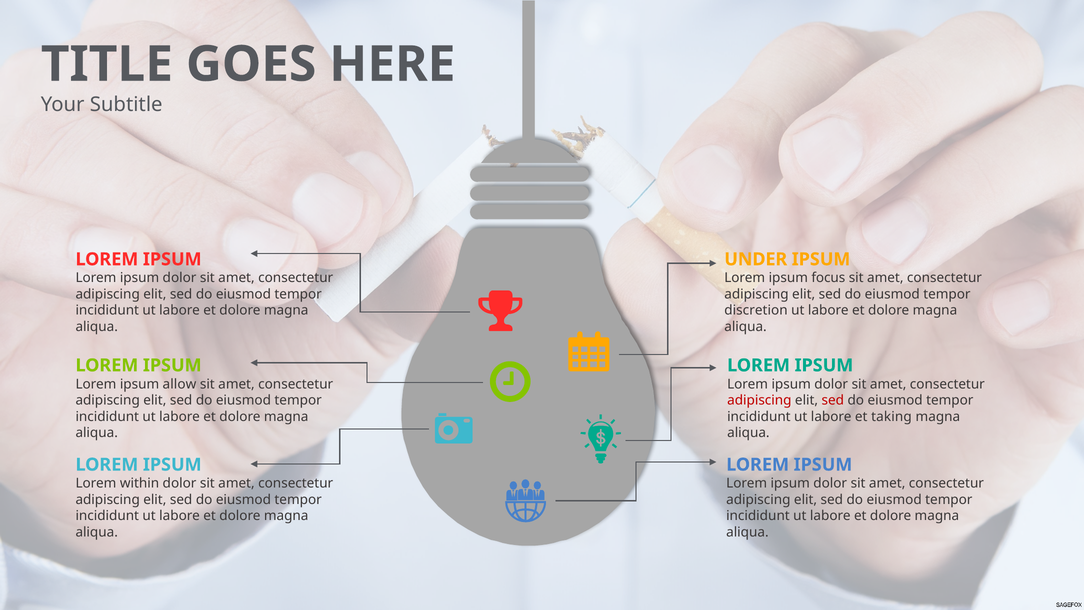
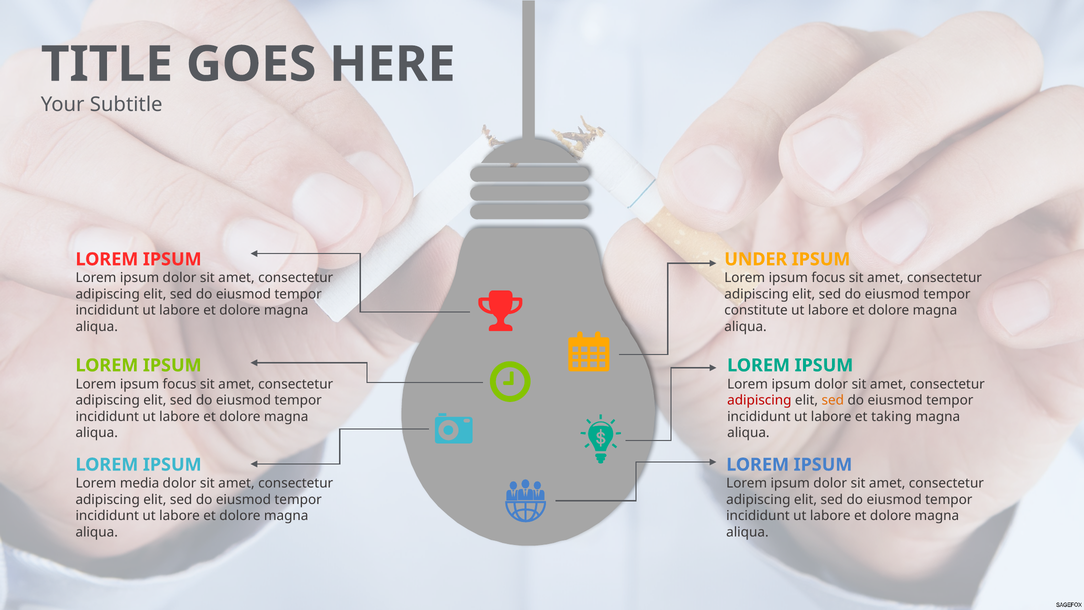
discretion: discretion -> constitute (756, 310)
allow: allow -> focus (180, 384)
sed colour: red -> orange (833, 400)
within: within -> media (140, 483)
